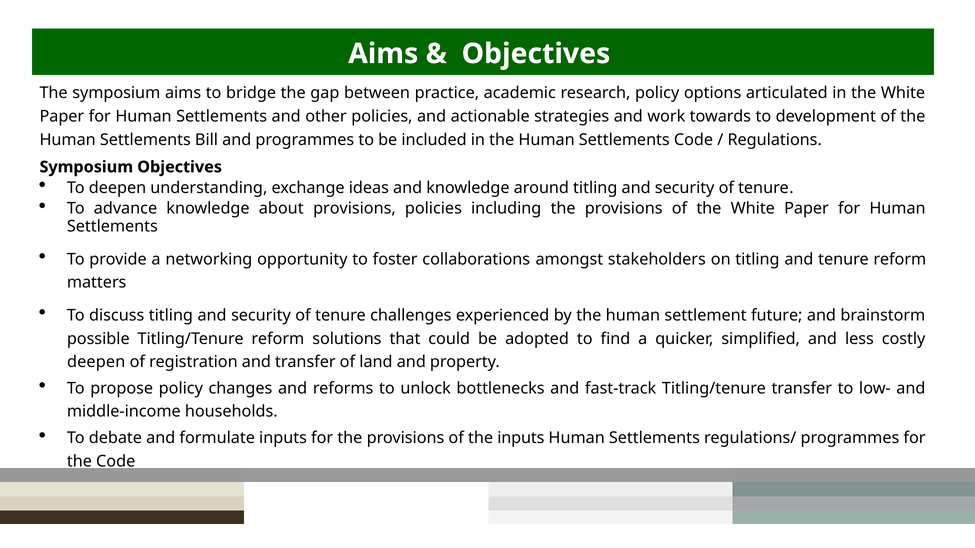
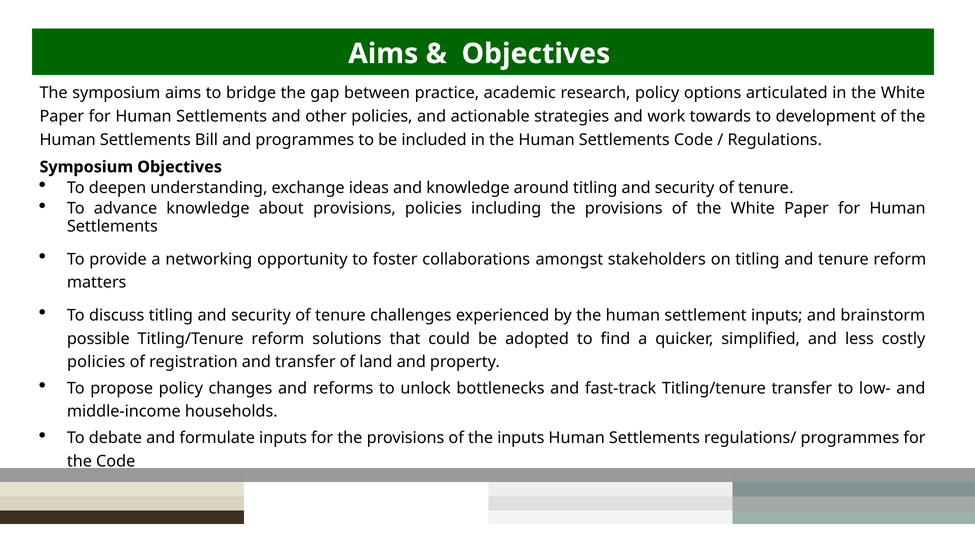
settlement future: future -> inputs (777, 316)
deepen: deepen -> policies (96, 362)
